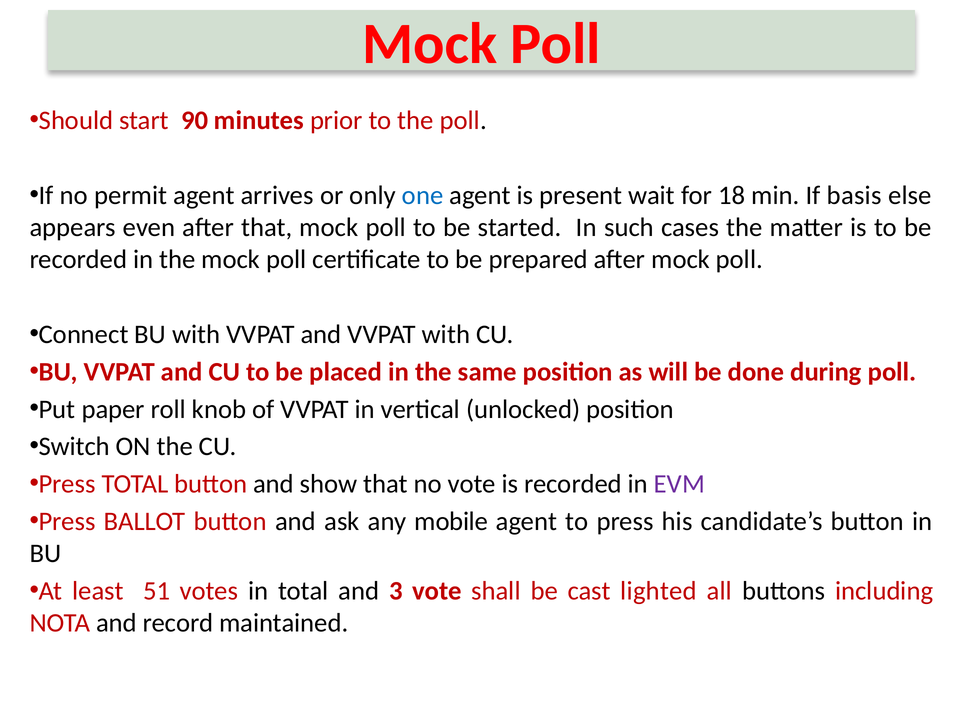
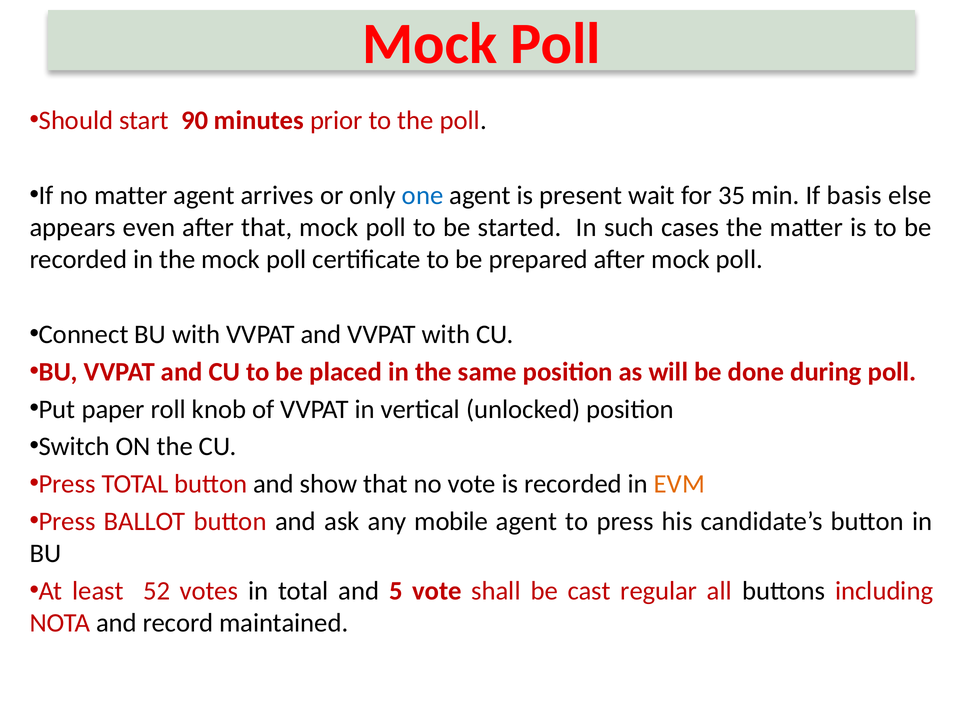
no permit: permit -> matter (131, 195)
18: 18 -> 35 (732, 195)
EVM colour: purple -> orange (679, 484)
51: 51 -> 52 (157, 591)
3: 3 -> 5 (396, 591)
lighted: lighted -> regular (659, 591)
